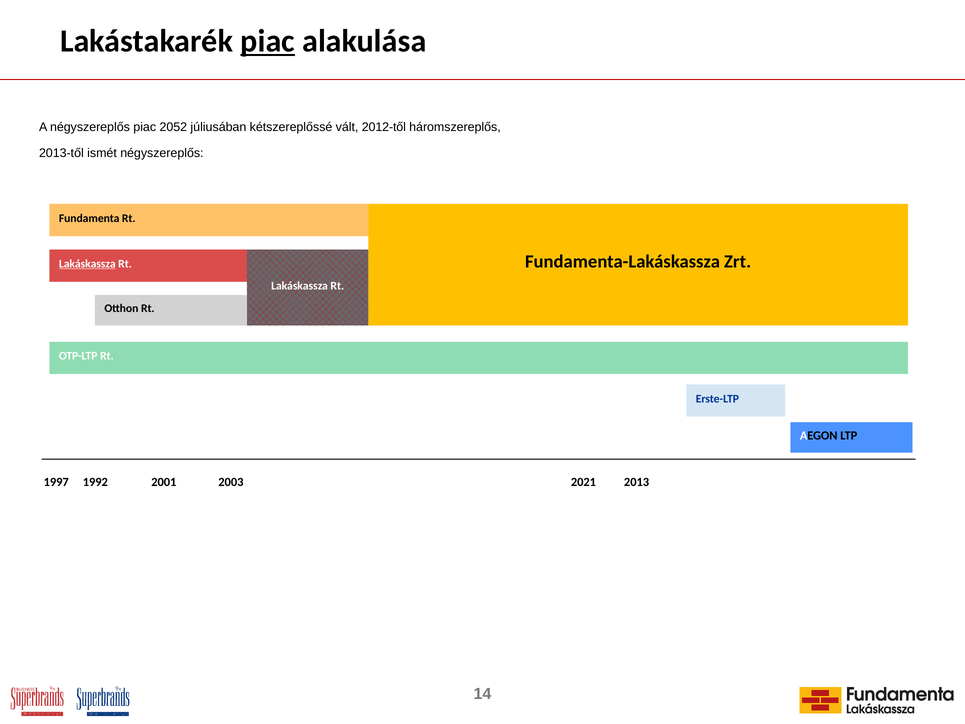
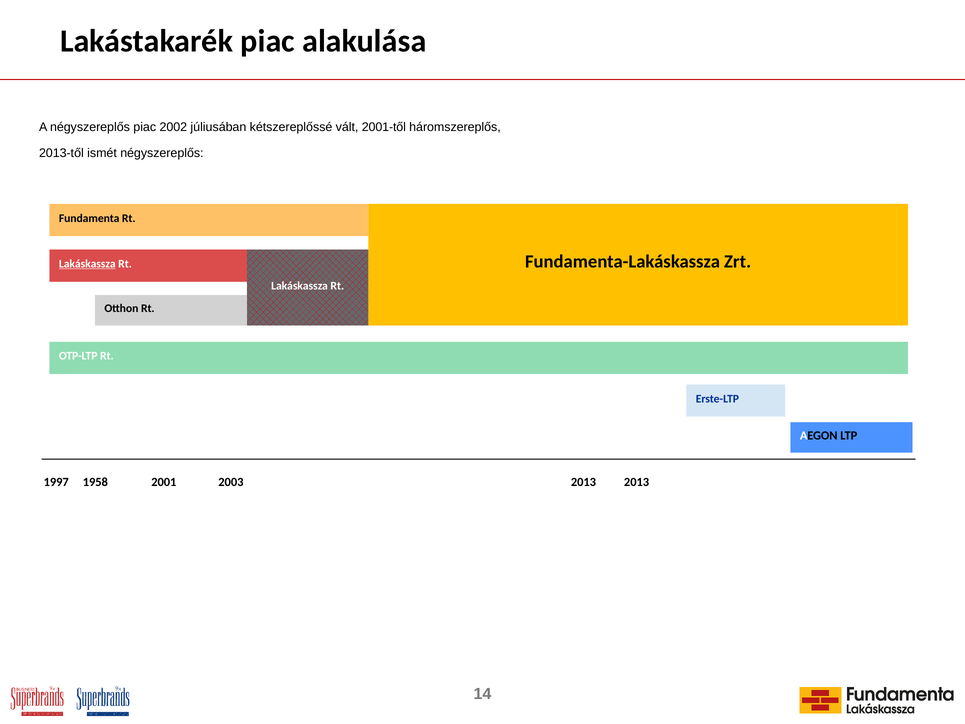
piac underline: present -> none (268, 41)
2052: 2052 -> 2002 (173, 127)
2012-től: 2012-től -> 2001-től (384, 127)
1992: 1992 -> 1958 (95, 482)
2003 2021: 2021 -> 2013 (583, 482)
